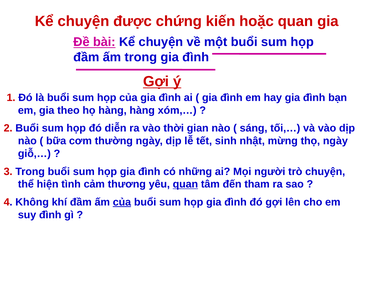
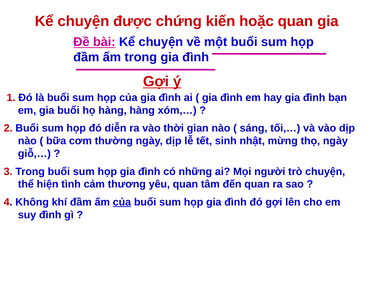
gia theo: theo -> buổi (68, 110)
quan underline: present -> none (185, 184)
đến tham: tham -> quan (257, 184)
